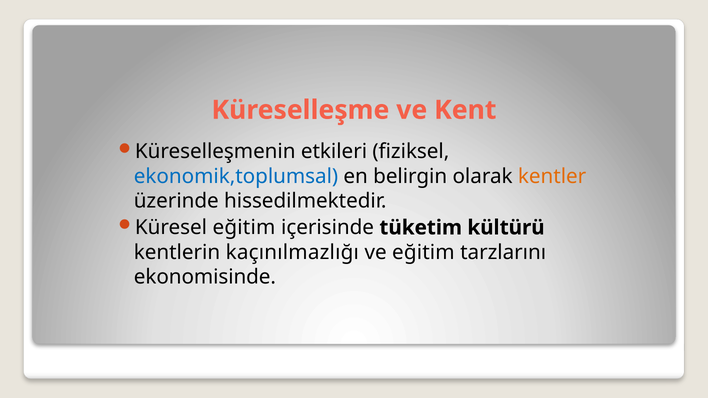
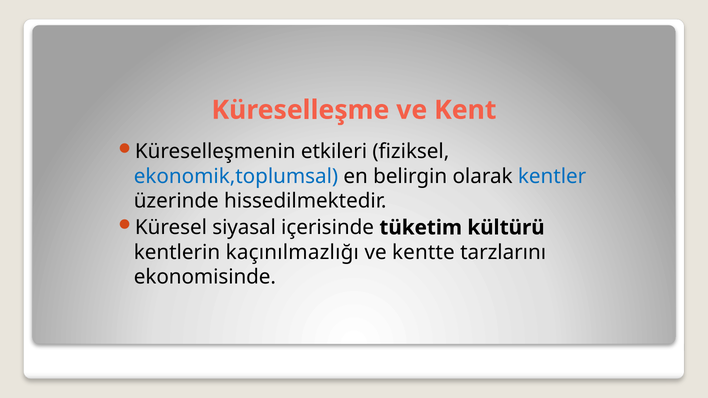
kentler colour: orange -> blue (552, 176)
Küresel eğitim: eğitim -> siyasal (244, 228)
ve eğitim: eğitim -> kentte (423, 252)
